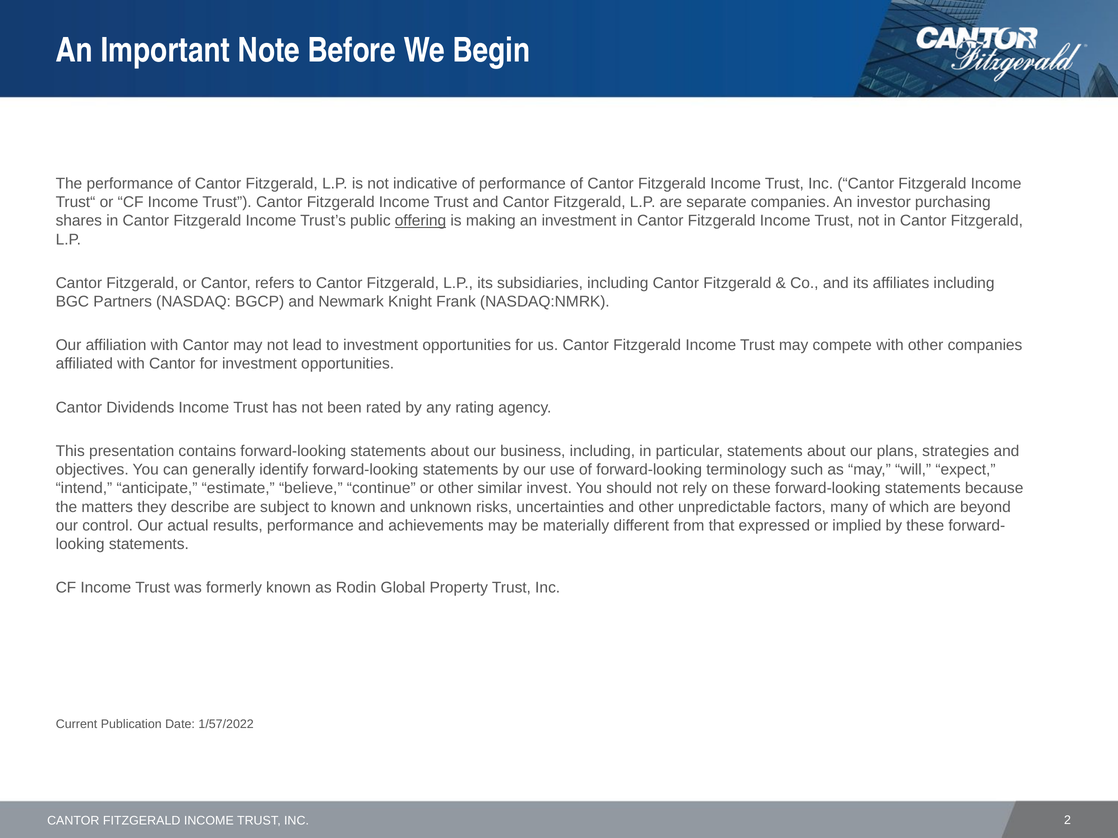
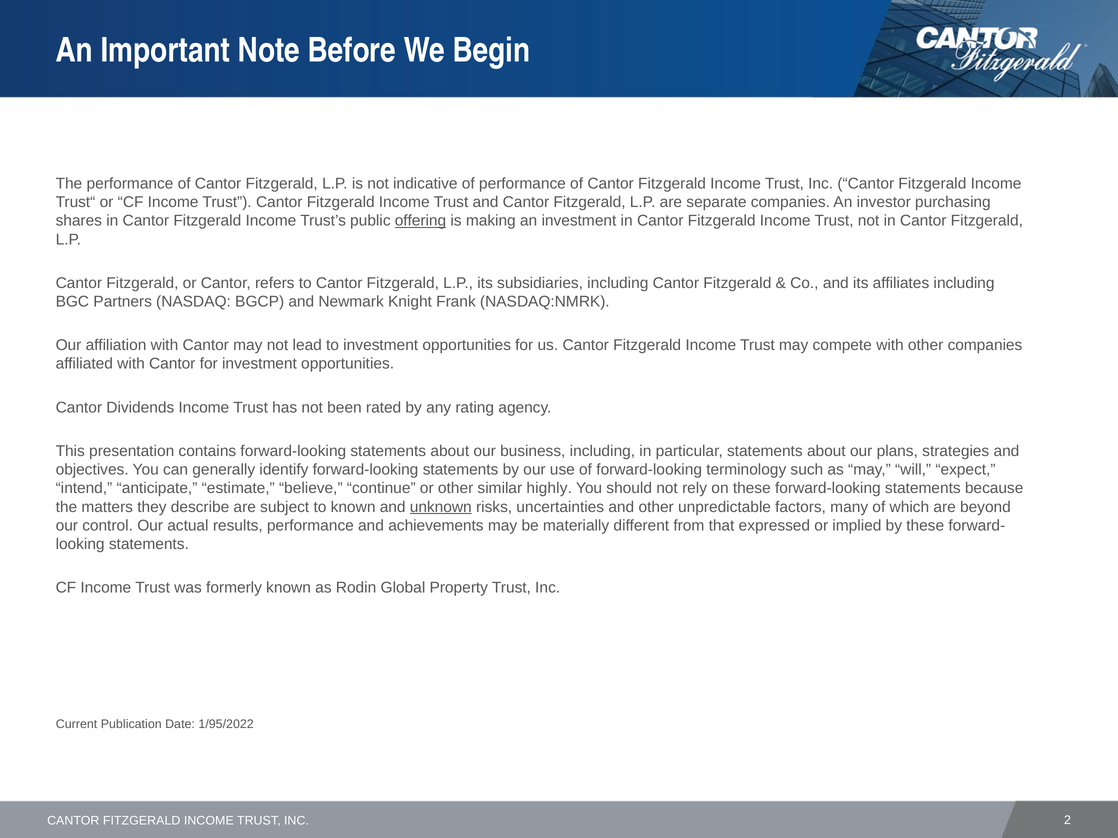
invest: invest -> highly (549, 489)
unknown underline: none -> present (441, 507)
1/57/2022: 1/57/2022 -> 1/95/2022 (226, 725)
